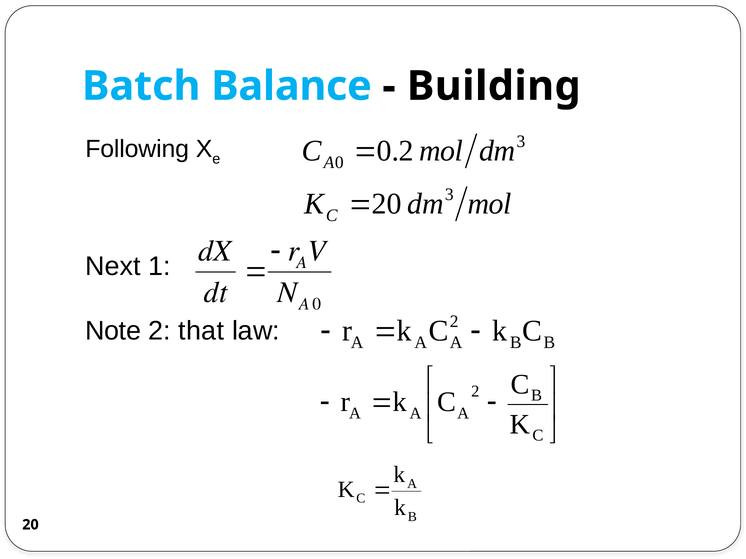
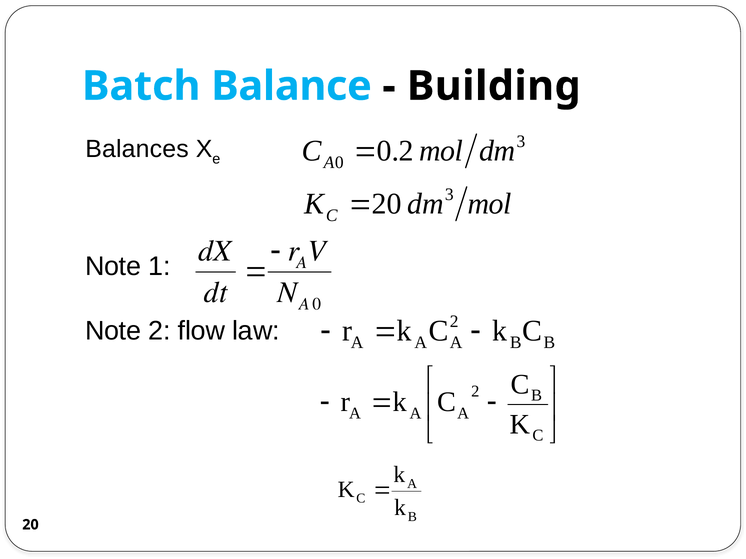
Following: Following -> Balances (137, 149)
Next: Next -> Note (113, 267)
that: that -> flow (201, 331)
